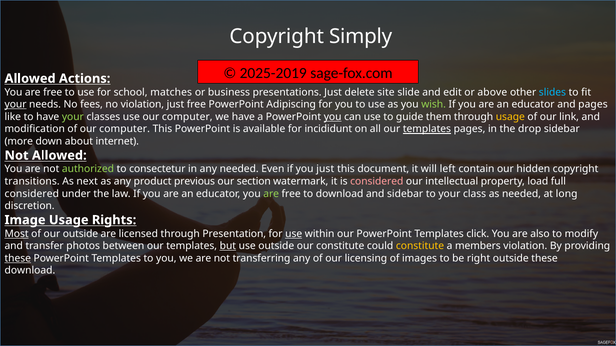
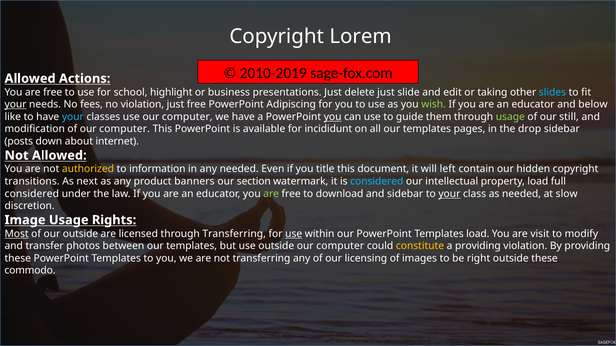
Simply: Simply -> Lorem (361, 36)
2025-2019: 2025-2019 -> 2010-2019 (273, 73)
matches: matches -> highlight (171, 92)
delete site: site -> just (386, 92)
above: above -> taking (492, 92)
and pages: pages -> below (593, 105)
your colour: light green -> light blue (73, 117)
usage colour: yellow -> light green (510, 117)
link: link -> still (569, 117)
templates underline: present -> none (427, 129)
more: more -> posts (19, 142)
authorized colour: light green -> yellow (88, 169)
consectetur: consectetur -> information (157, 169)
you just: just -> title (325, 169)
previous: previous -> banners (194, 182)
considered colour: pink -> light blue (377, 182)
your underline: none -> present (449, 194)
long: long -> slow (567, 194)
through Presentation: Presentation -> Transferring (234, 234)
Templates click: click -> load (478, 234)
also: also -> visit (540, 234)
but underline: present -> none (228, 246)
outside our constitute: constitute -> computer (340, 246)
a members: members -> providing (478, 246)
these underline: present -> none (18, 259)
download: download -> commodo (30, 271)
